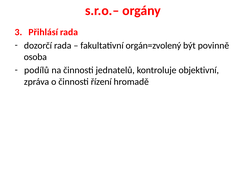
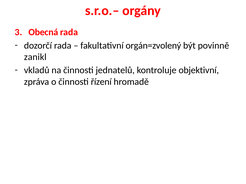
Přihlásí: Přihlásí -> Obecná (43, 32)
osoba: osoba -> zanikl (35, 57)
podílů: podílů -> vkladů (37, 70)
